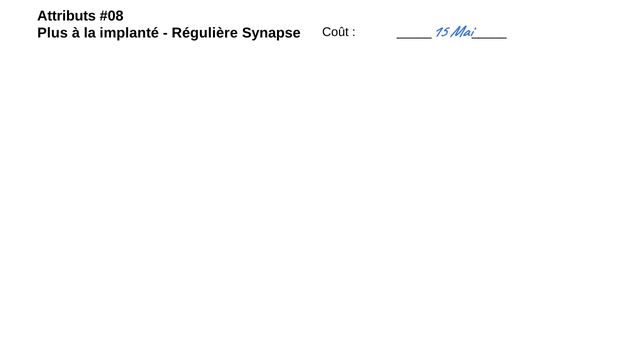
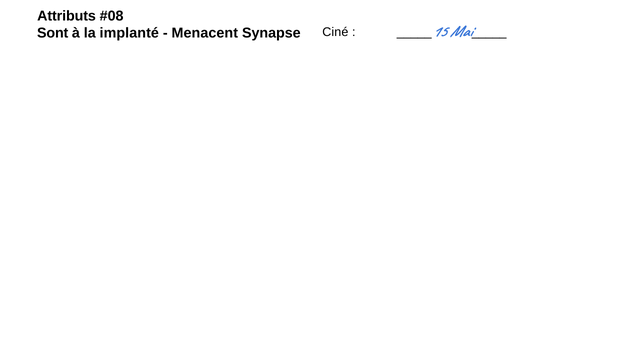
Plus: Plus -> Sont (53, 33)
Régulière: Régulière -> Menacent (205, 33)
Coût: Coût -> Ciné (335, 32)
